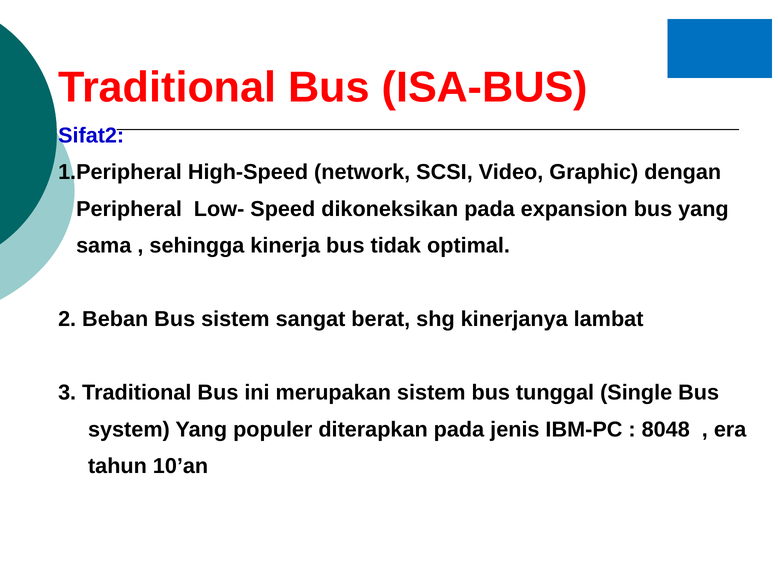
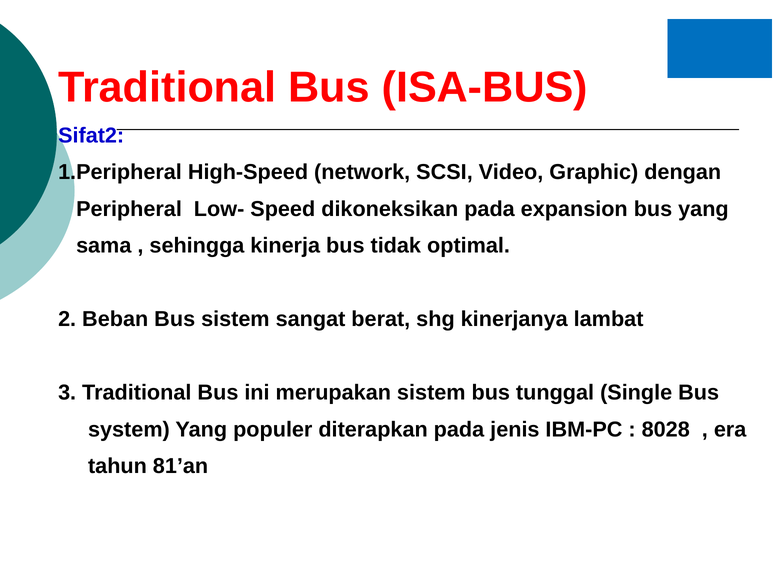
8048: 8048 -> 8028 (666, 430)
10’an: 10’an -> 81’an (181, 467)
